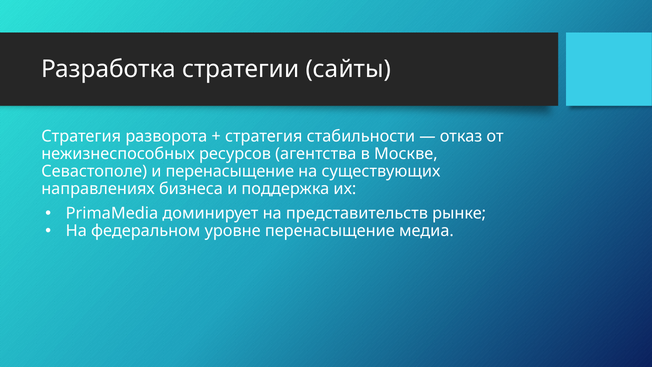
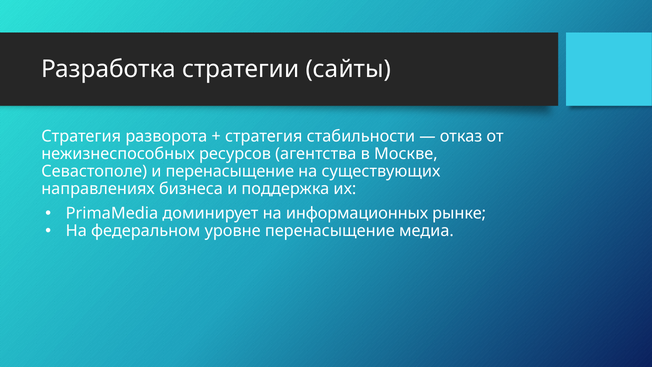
представительств: представительств -> информационных (357, 213)
